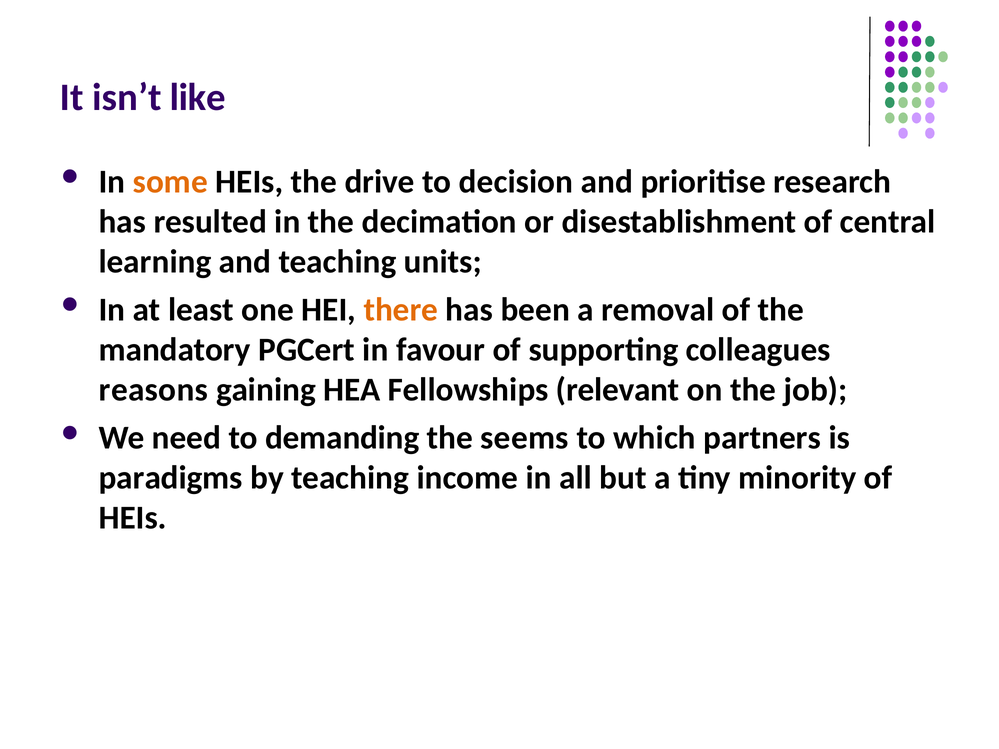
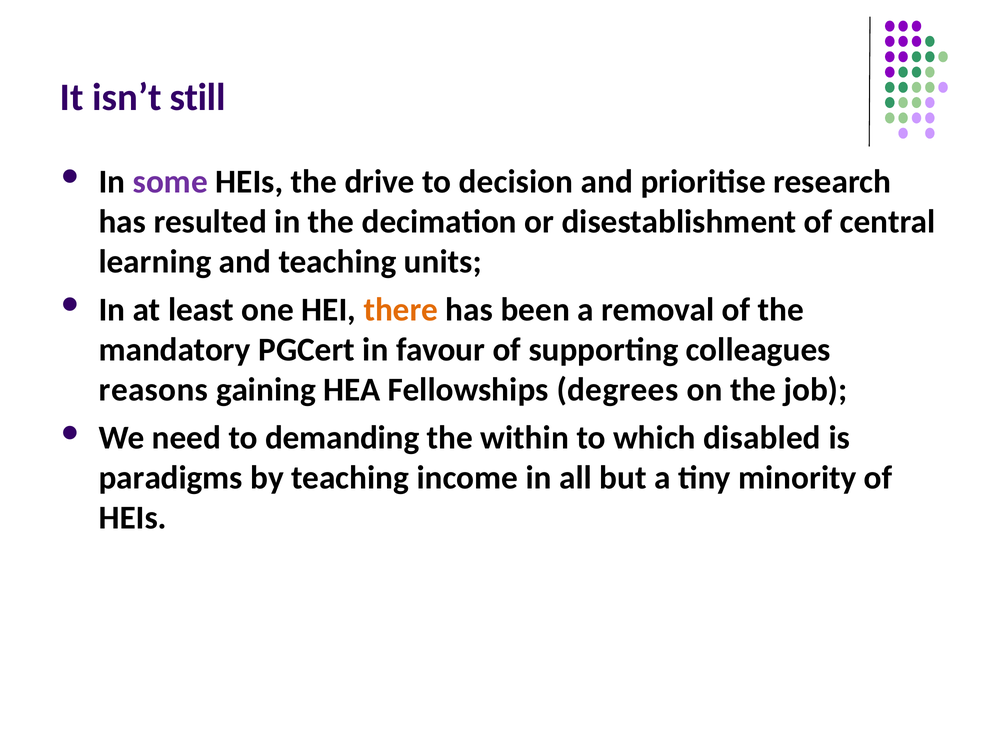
like: like -> still (198, 97)
some colour: orange -> purple (170, 182)
relevant: relevant -> degrees (617, 390)
seems: seems -> within (525, 438)
partners: partners -> disabled (762, 438)
